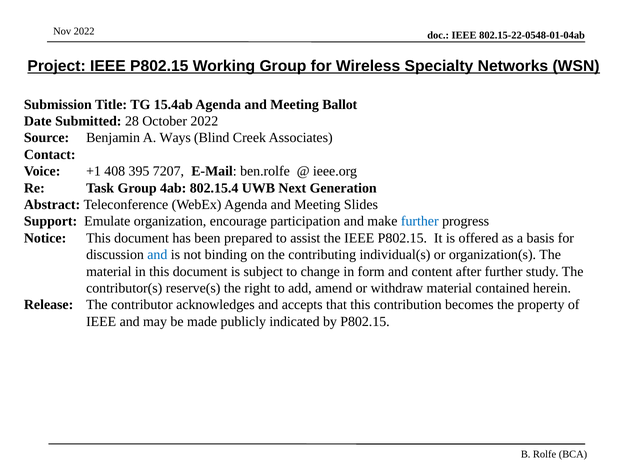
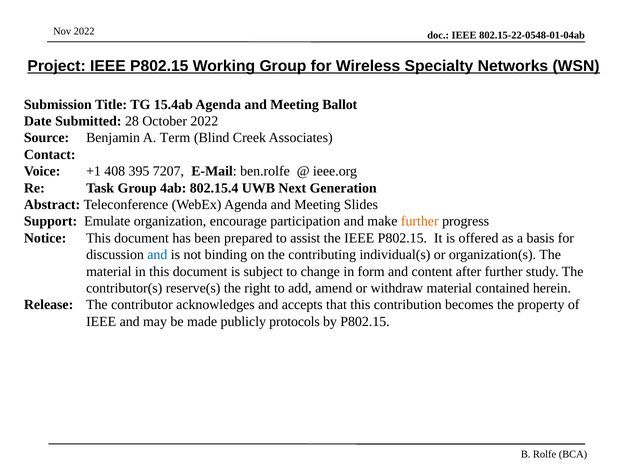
Ways: Ways -> Term (175, 138)
further colour: blue -> orange (420, 221)
indicated: indicated -> protocols (295, 322)
